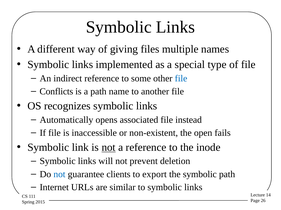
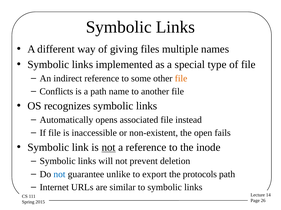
file colour: blue -> orange (181, 79)
clients: clients -> unlike (118, 175)
the symbolic: symbolic -> protocols (200, 175)
